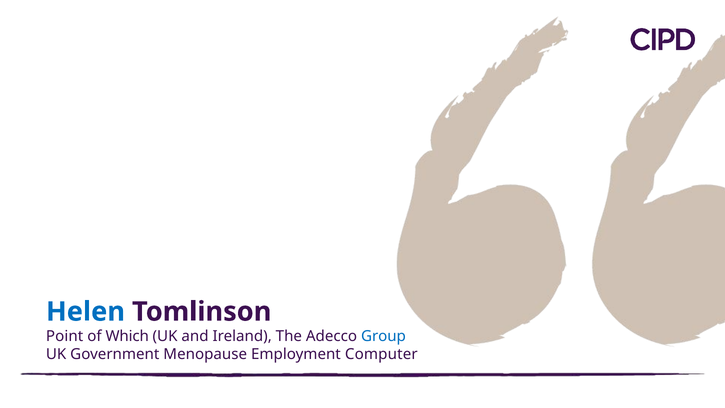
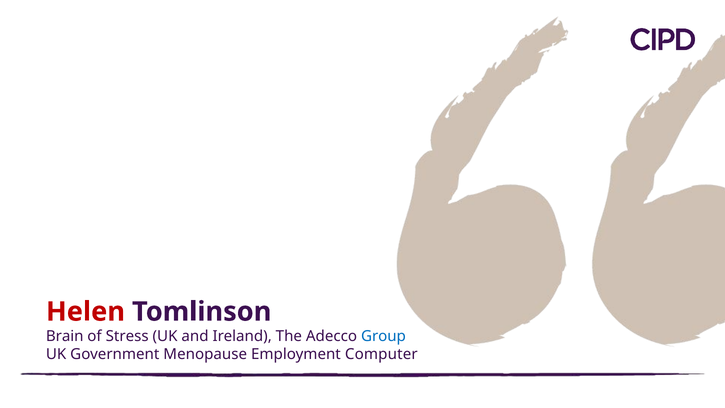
Helen colour: blue -> red (85, 312)
Point: Point -> Brain (65, 336)
Which: Which -> Stress (127, 336)
